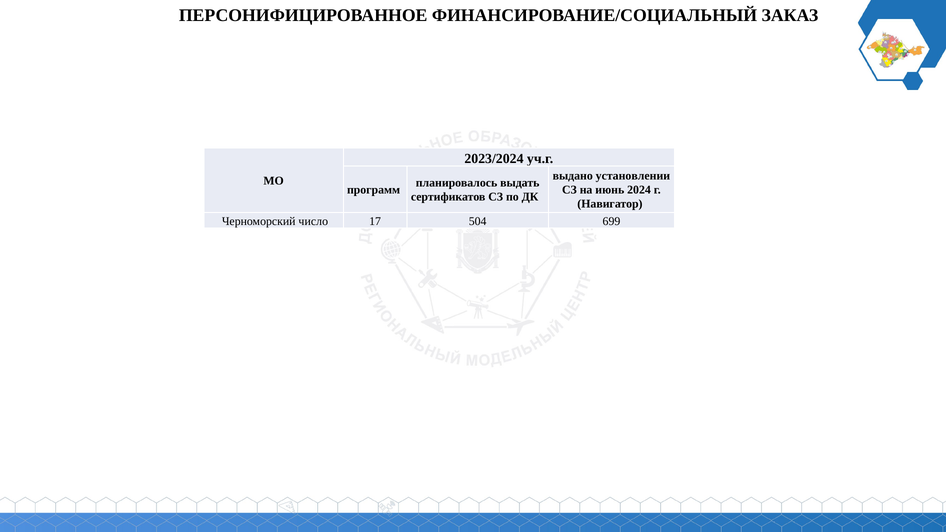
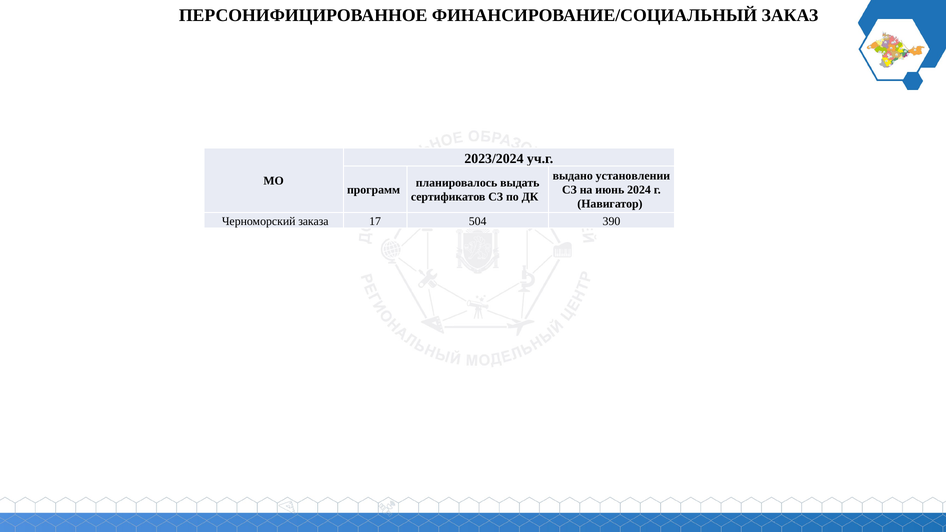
число: число -> заказа (313, 221)
699: 699 -> 390 (611, 221)
